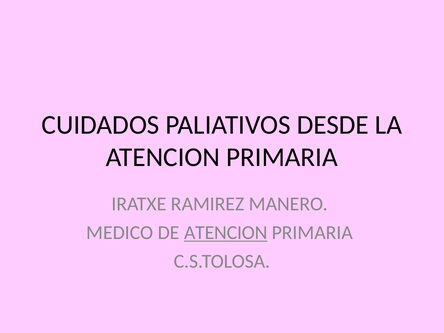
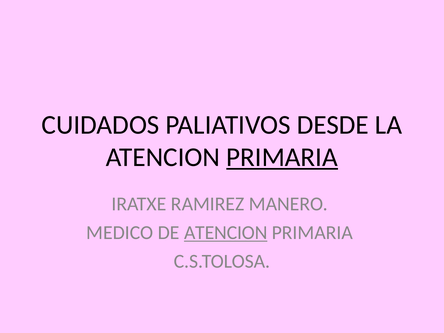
PRIMARIA underline: none -> present (282, 157)
